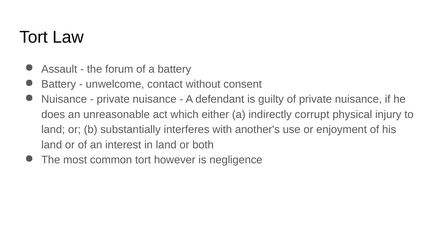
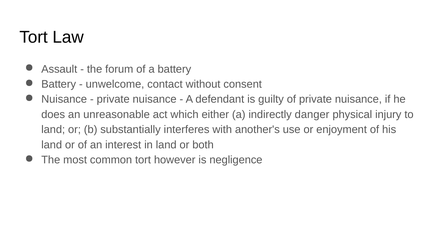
corrupt: corrupt -> danger (312, 114)
